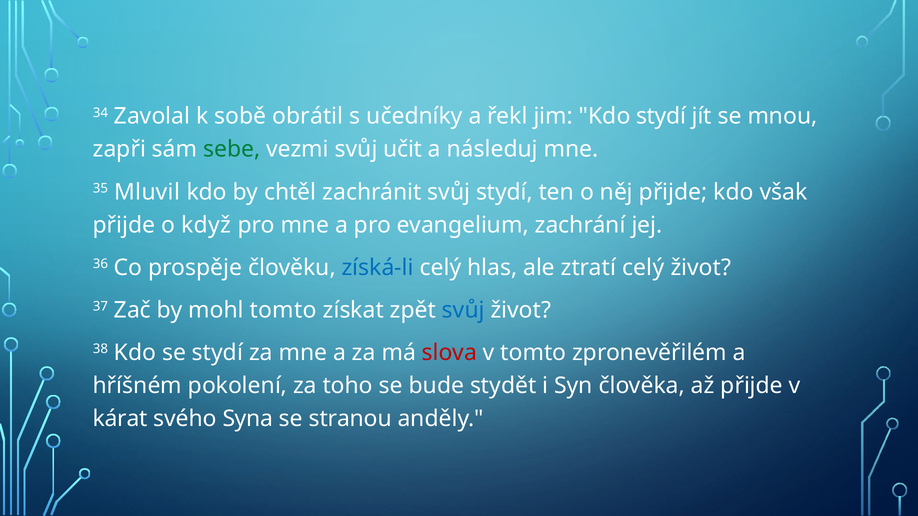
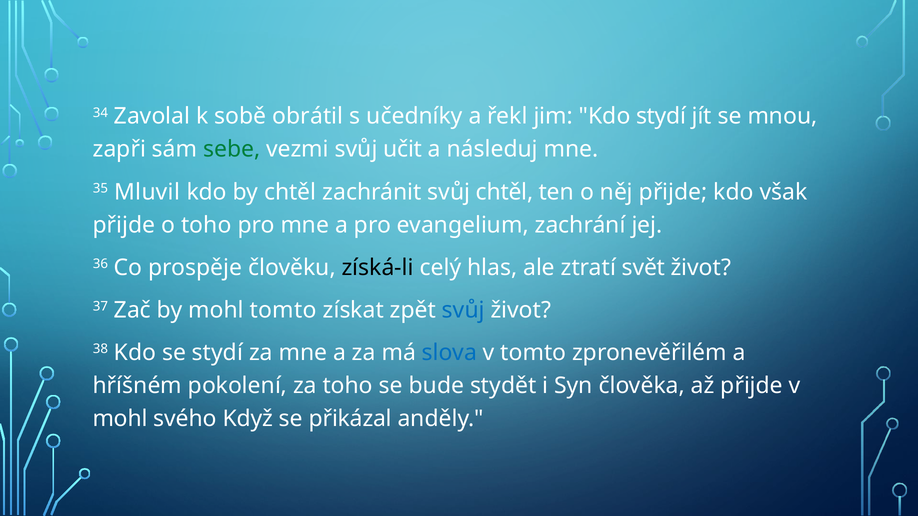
svůj stydí: stydí -> chtěl (504, 192)
o když: když -> toho (206, 225)
získá-li colour: blue -> black (378, 268)
ztratí celý: celý -> svět (643, 268)
slova colour: red -> blue (449, 353)
kárat: kárat -> mohl (120, 419)
Syna: Syna -> Když (248, 419)
stranou: stranou -> přikázal (350, 419)
